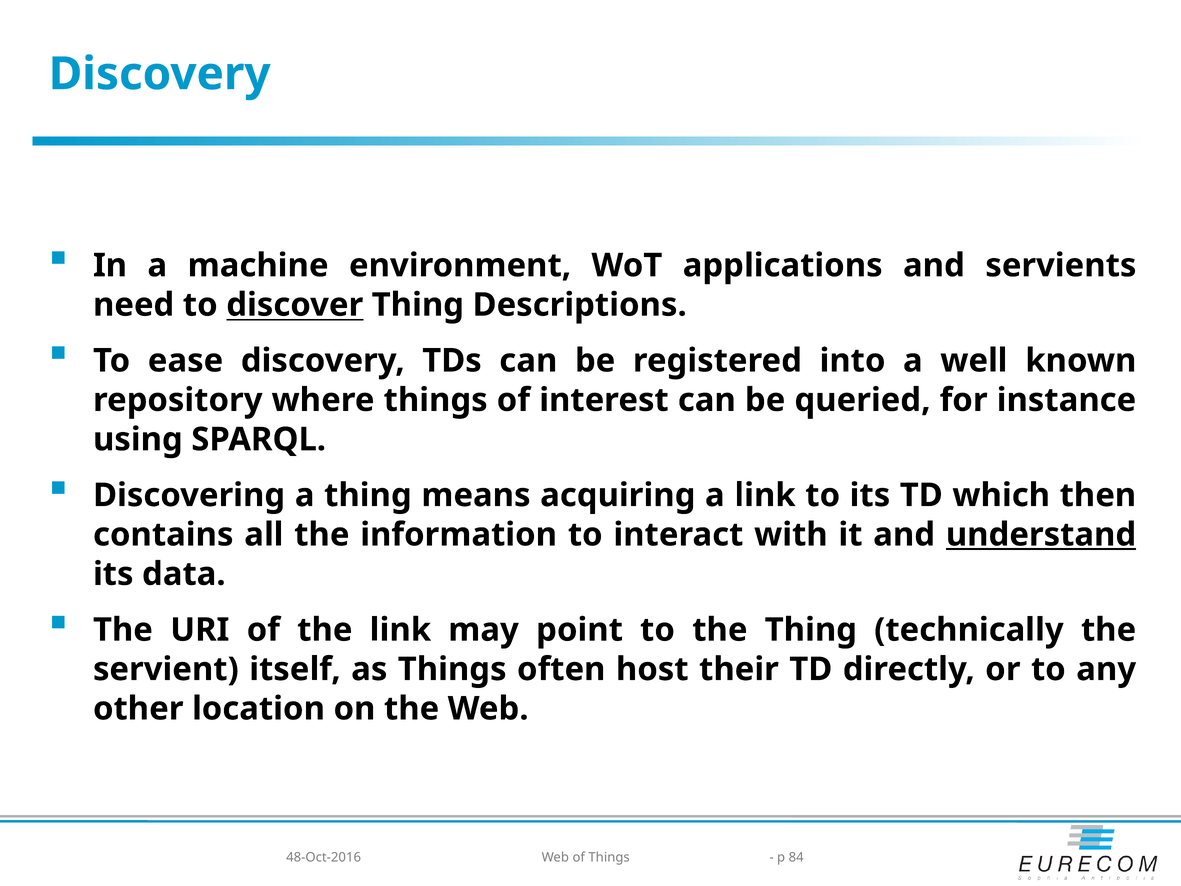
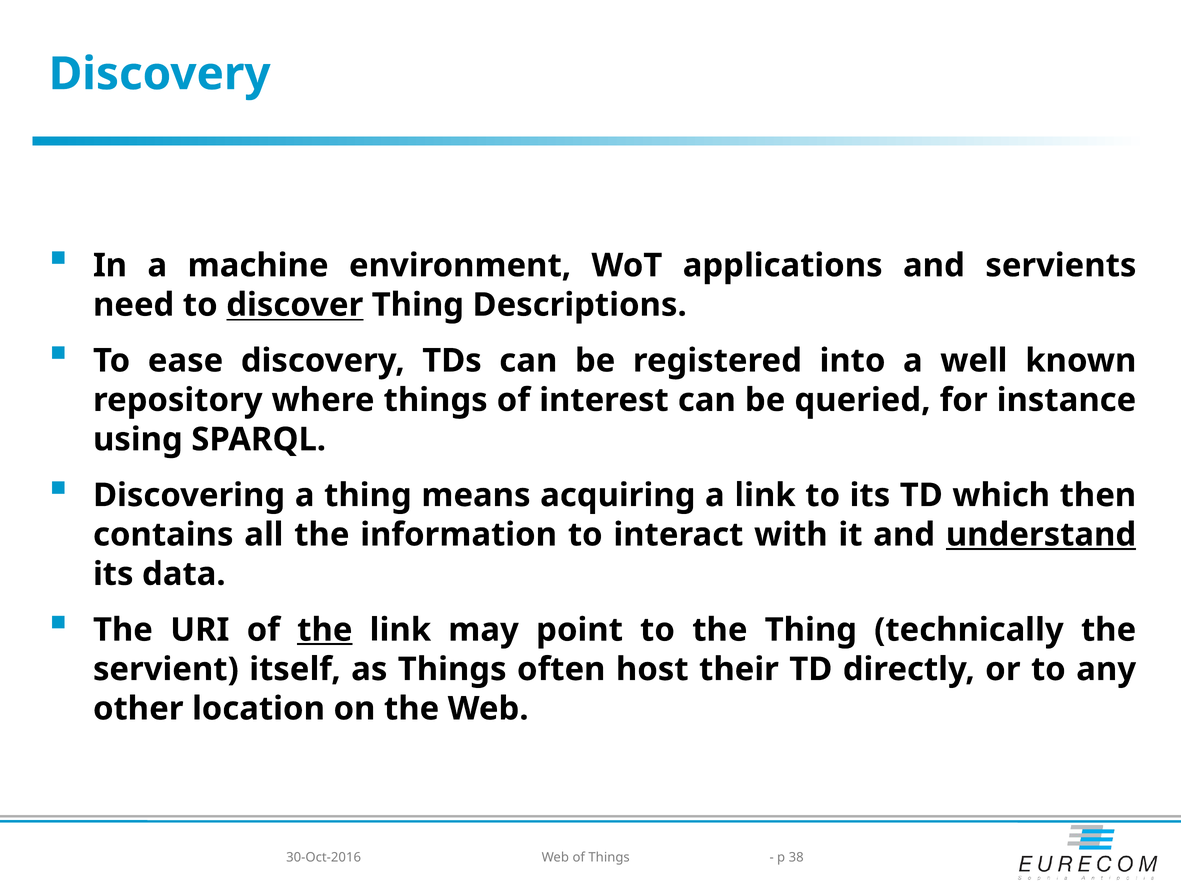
the underline: none -> present (325, 630)
48-Oct-2016: 48-Oct-2016 -> 30-Oct-2016 (324, 857)
84: 84 -> 38 (796, 857)
